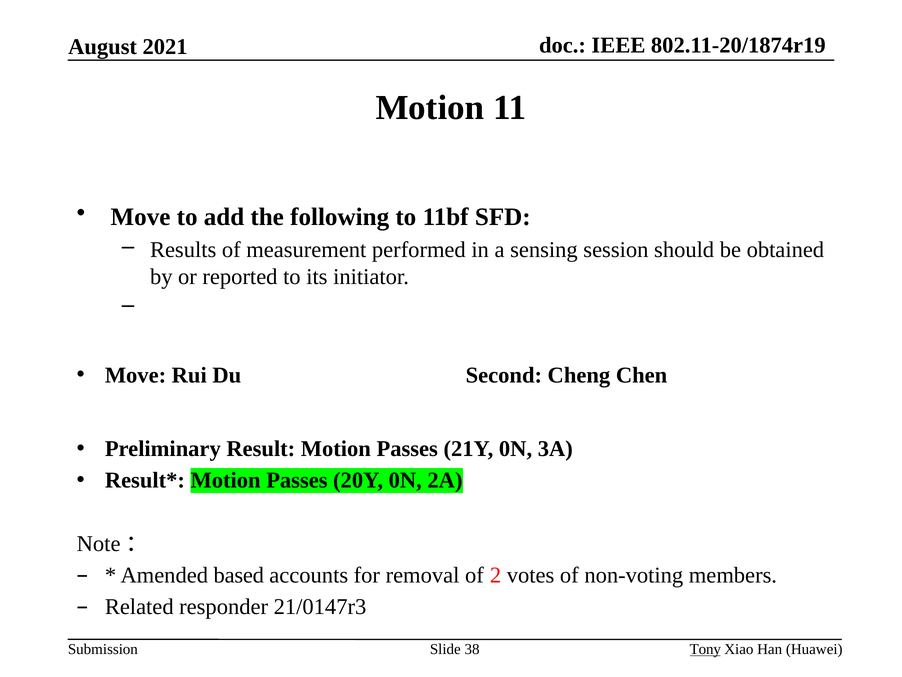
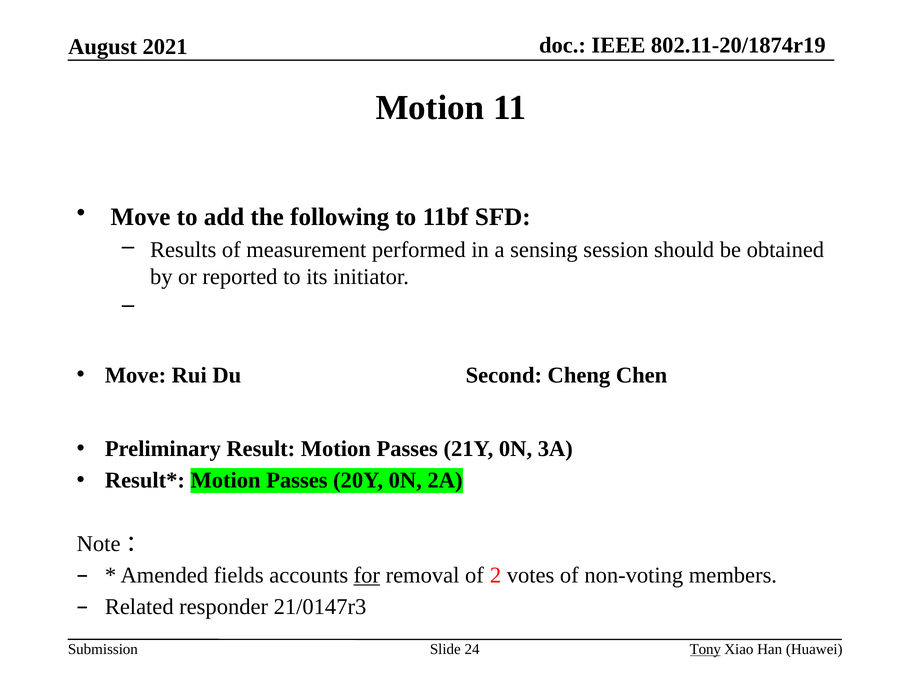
based: based -> fields (239, 575)
for underline: none -> present (367, 575)
38: 38 -> 24 (472, 649)
